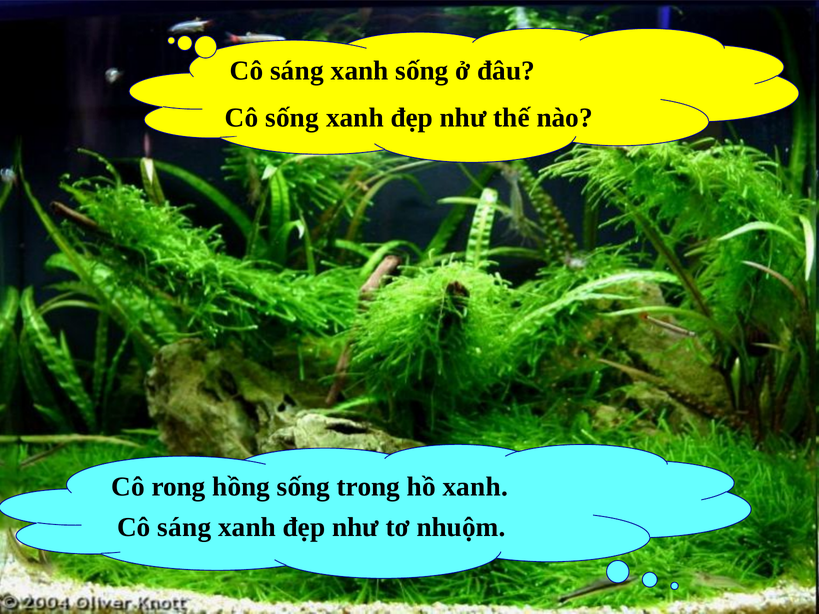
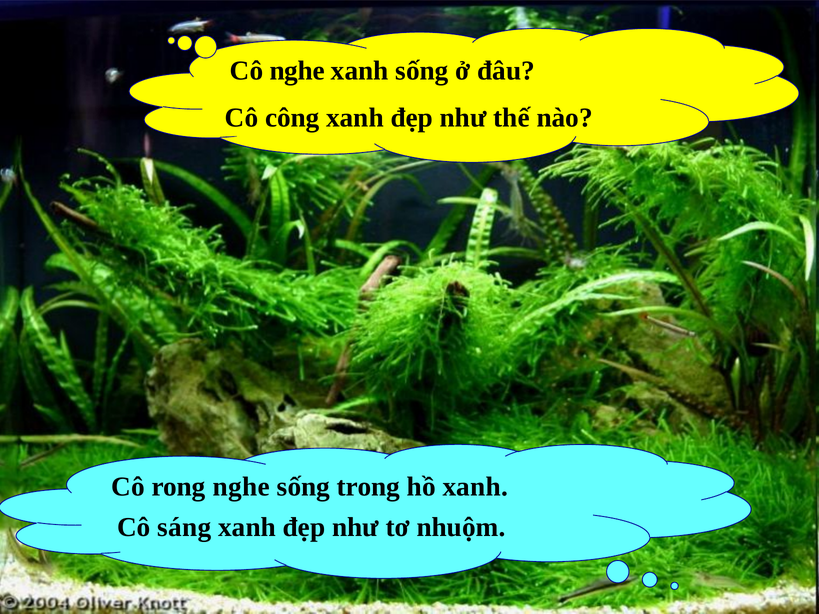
sáng: sáng -> nghe (297, 71)
Cô sống: sống -> công (292, 118)
rong hồng: hồng -> nghe (241, 487)
